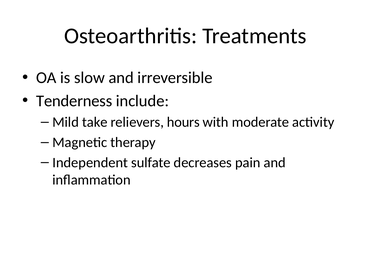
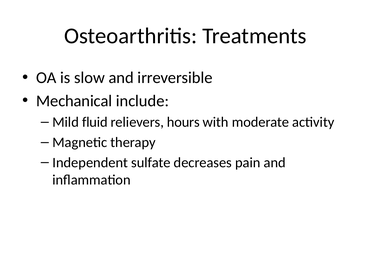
Tenderness: Tenderness -> Mechanical (74, 101)
take: take -> fluid (95, 122)
